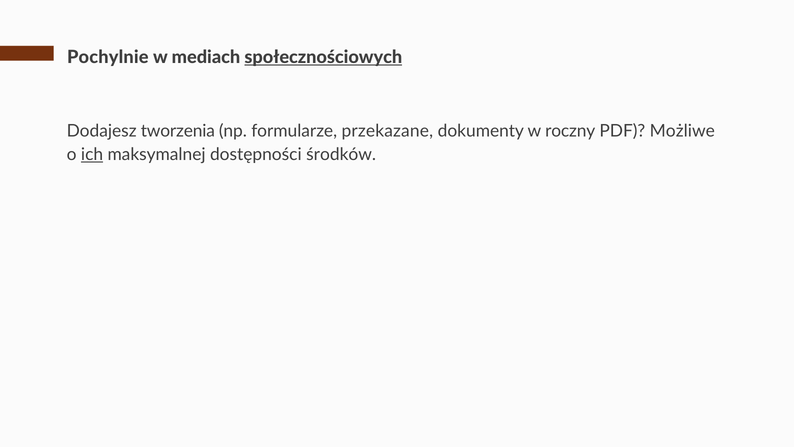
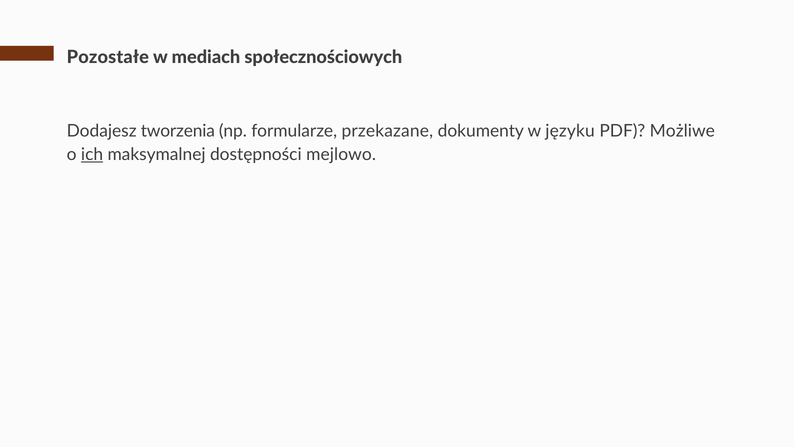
Pochylnie: Pochylnie -> Pozostałe (108, 57)
społecznościowych underline: present -> none (323, 57)
roczny: roczny -> języku (570, 131)
środków: środków -> mejlowo (341, 154)
